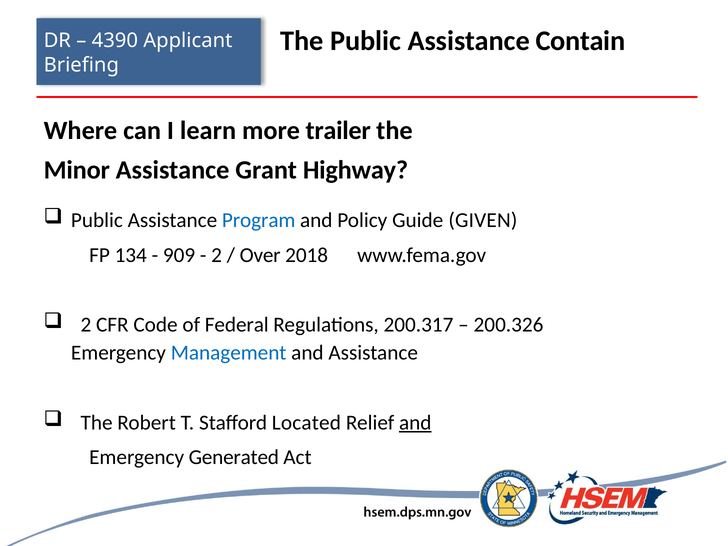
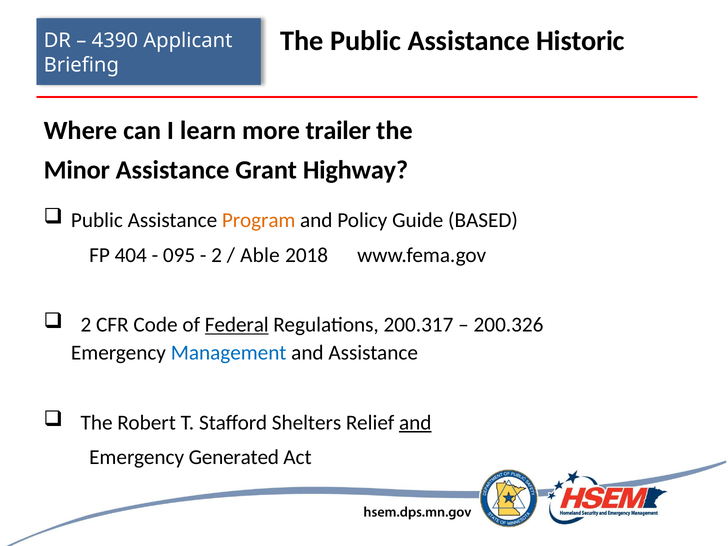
Contain: Contain -> Historic (580, 41)
Program colour: blue -> orange (259, 220)
GIVEN: GIVEN -> BASED (483, 220)
134: 134 -> 404 (131, 255)
909: 909 -> 095 (179, 255)
Over: Over -> Able (260, 255)
Federal underline: none -> present (237, 325)
Located: Located -> Shelters (307, 423)
